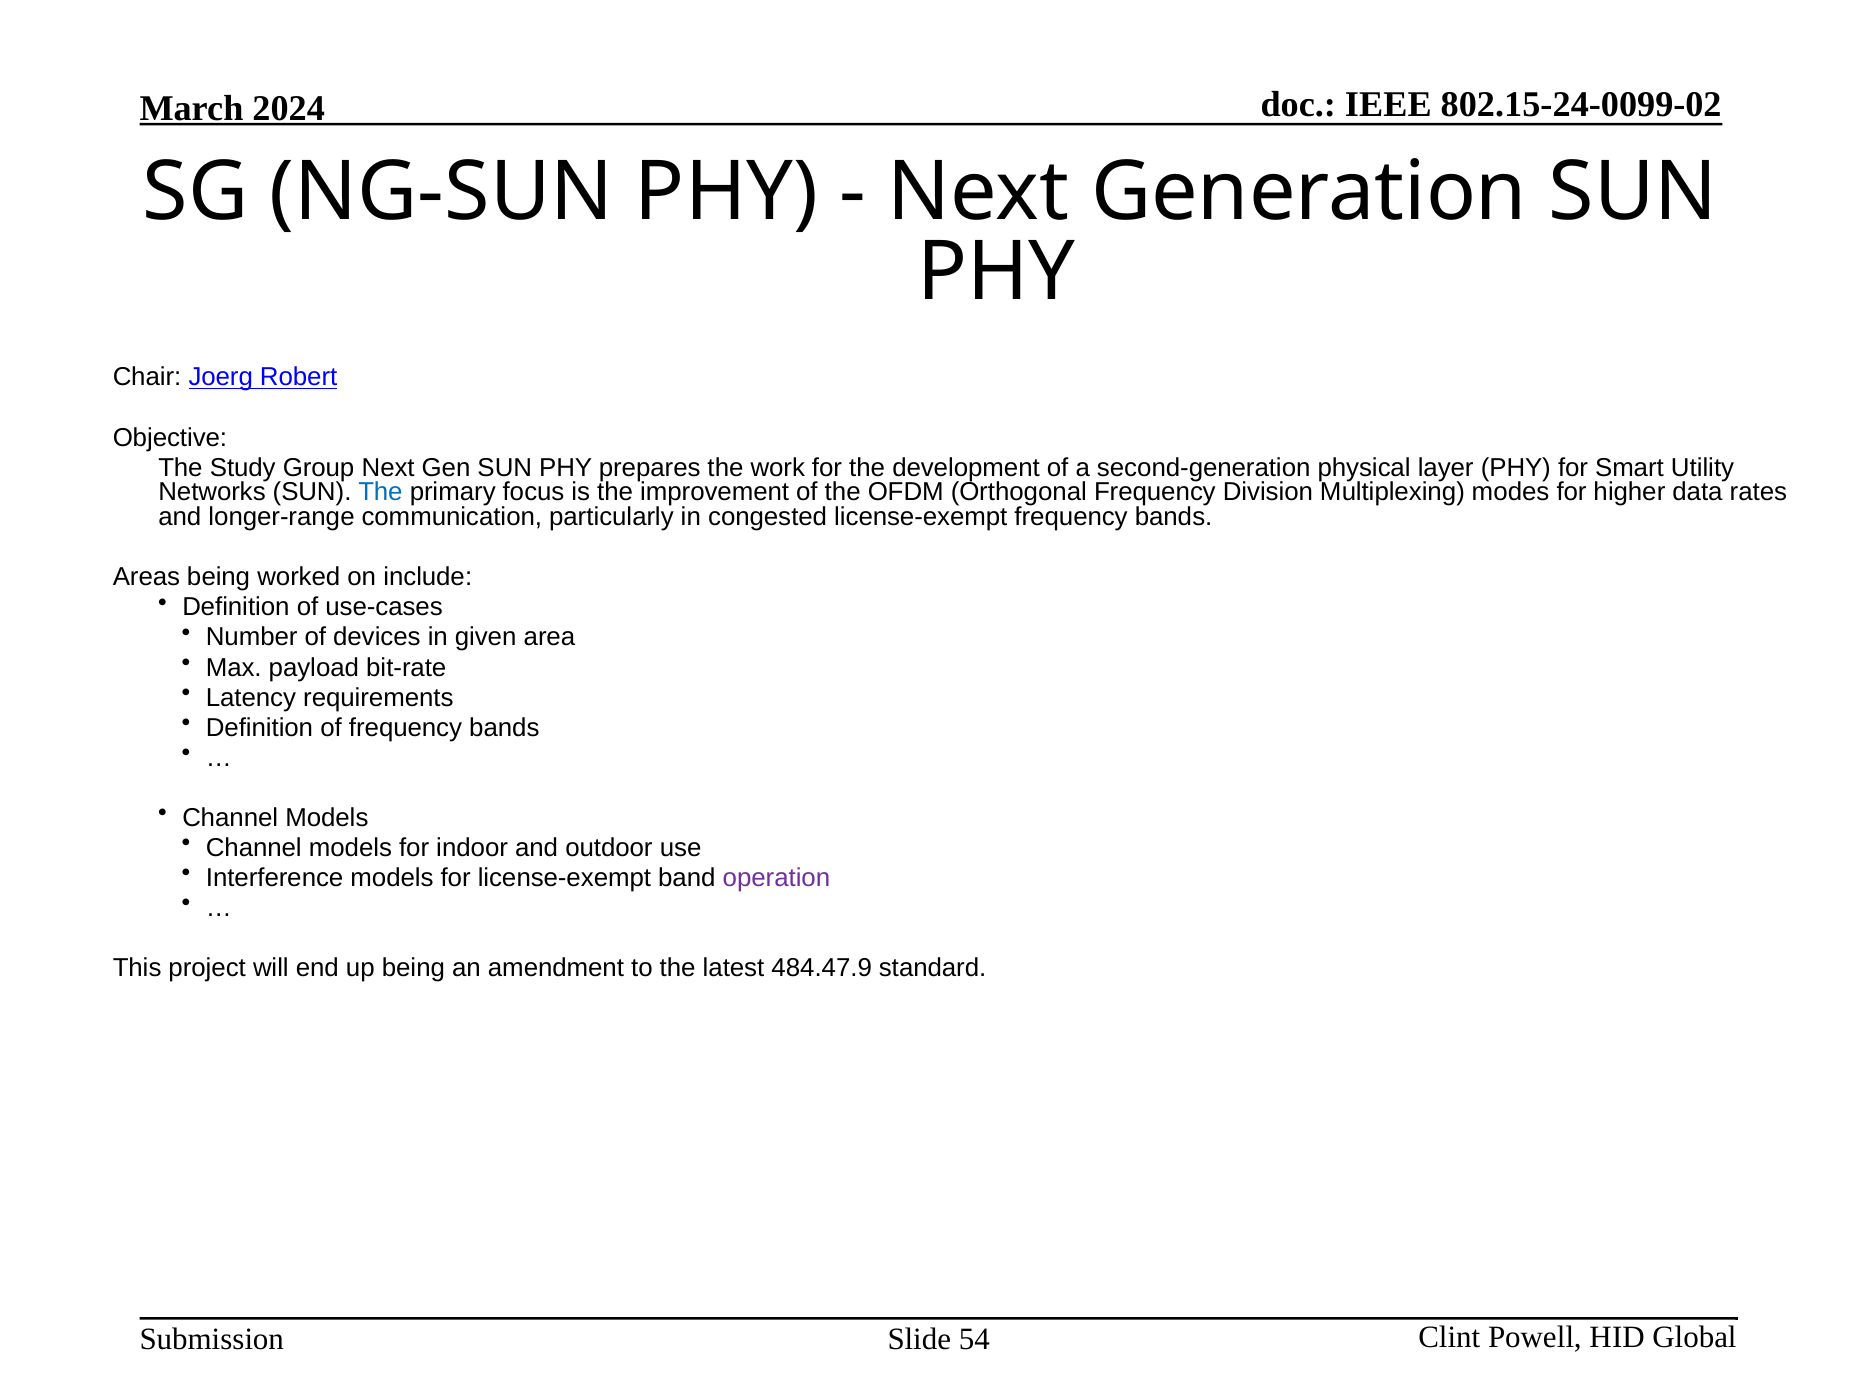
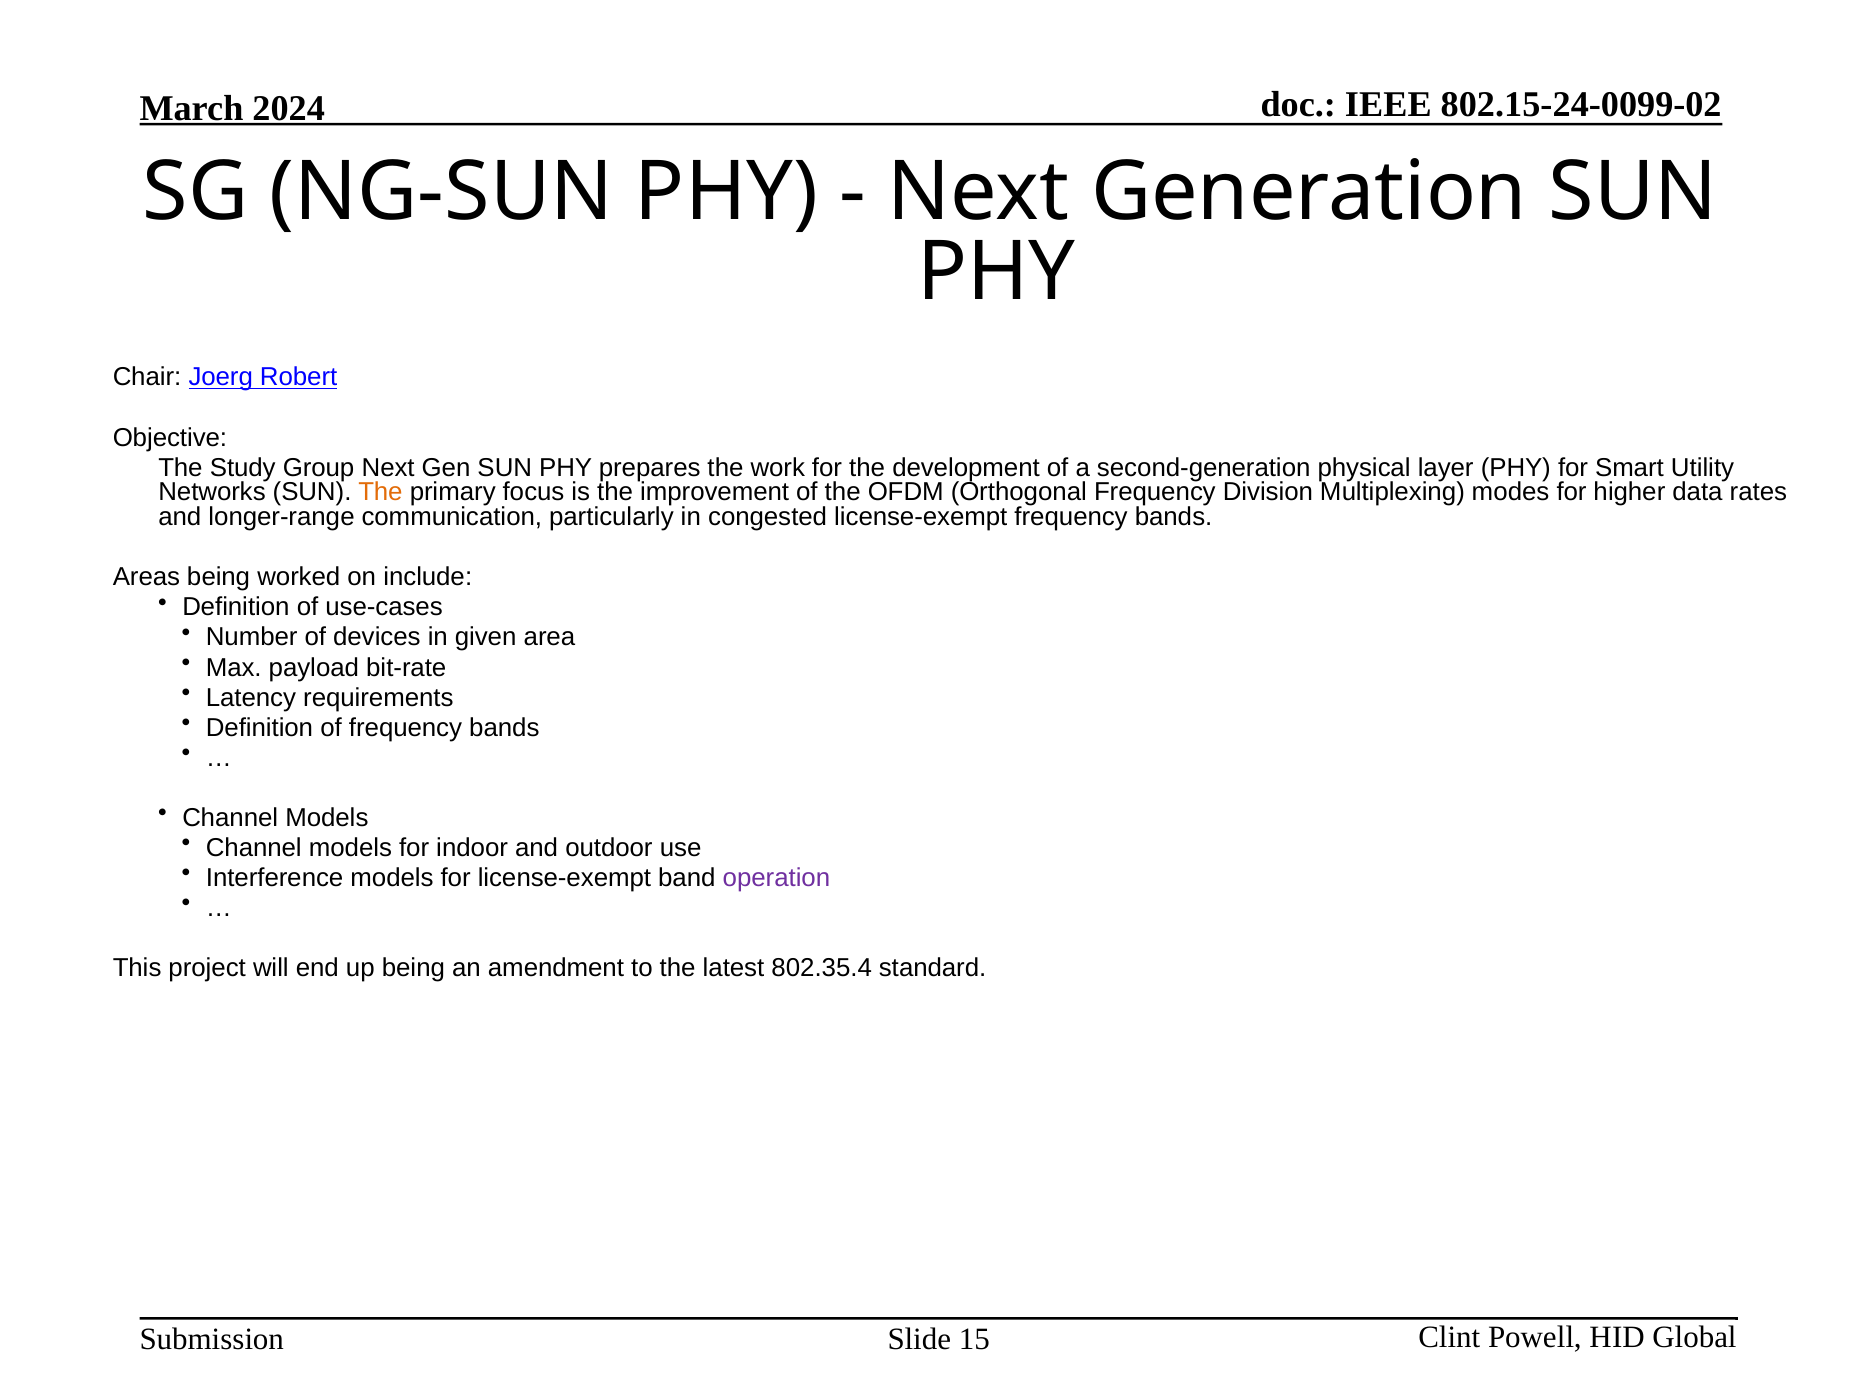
The colour: blue -> orange (380, 493)
484.47.9: 484.47.9 -> 802.35.4 (822, 968)
54: 54 -> 15 (974, 1339)
